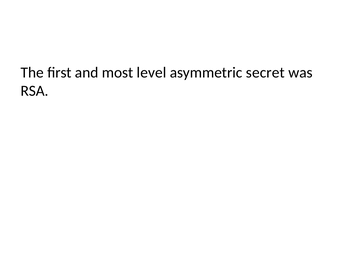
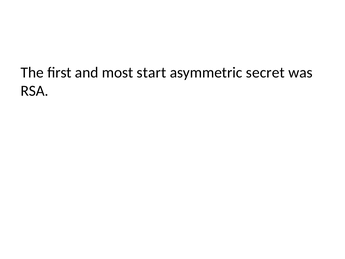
level: level -> start (151, 72)
